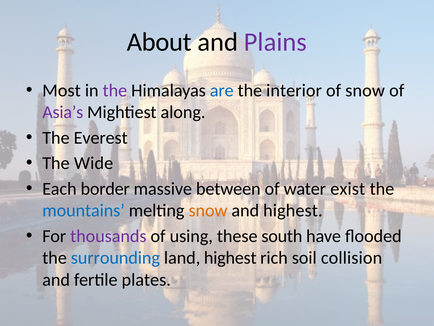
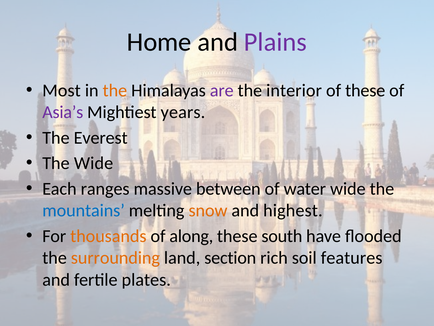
About: About -> Home (159, 42)
the colour: purple -> orange (115, 90)
are colour: blue -> purple (222, 90)
of snow: snow -> these (365, 90)
along: along -> years (183, 112)
border: border -> ranges (105, 189)
water exist: exist -> wide (348, 189)
thousands colour: purple -> orange (108, 236)
using: using -> along (191, 236)
surrounding colour: blue -> orange (115, 258)
land highest: highest -> section (230, 258)
collision: collision -> features (352, 258)
